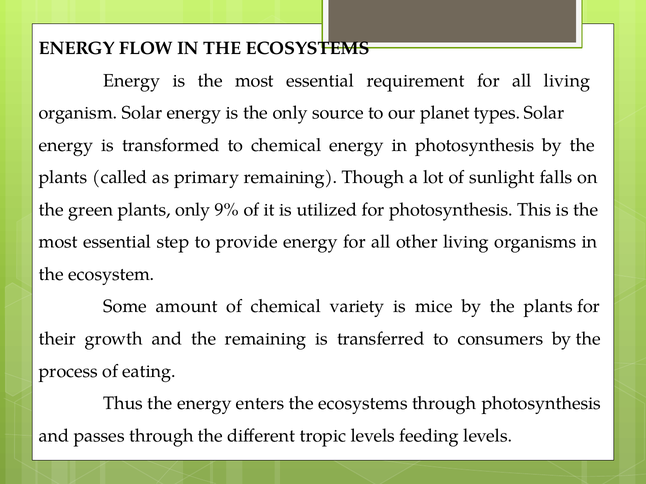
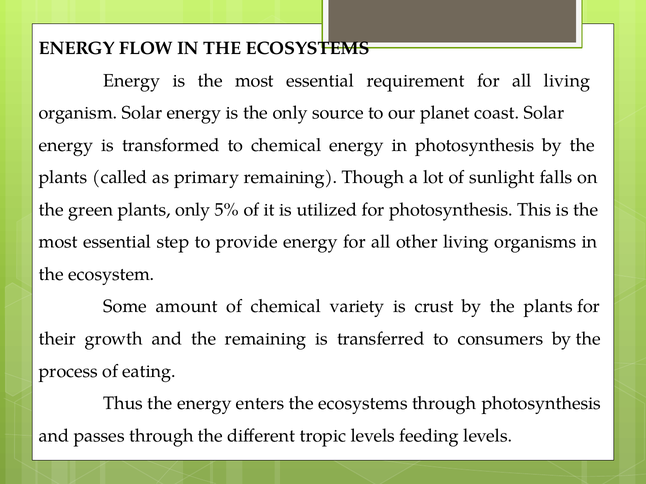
types: types -> coast (497, 113)
9%: 9% -> 5% (227, 210)
mice: mice -> crust (434, 307)
